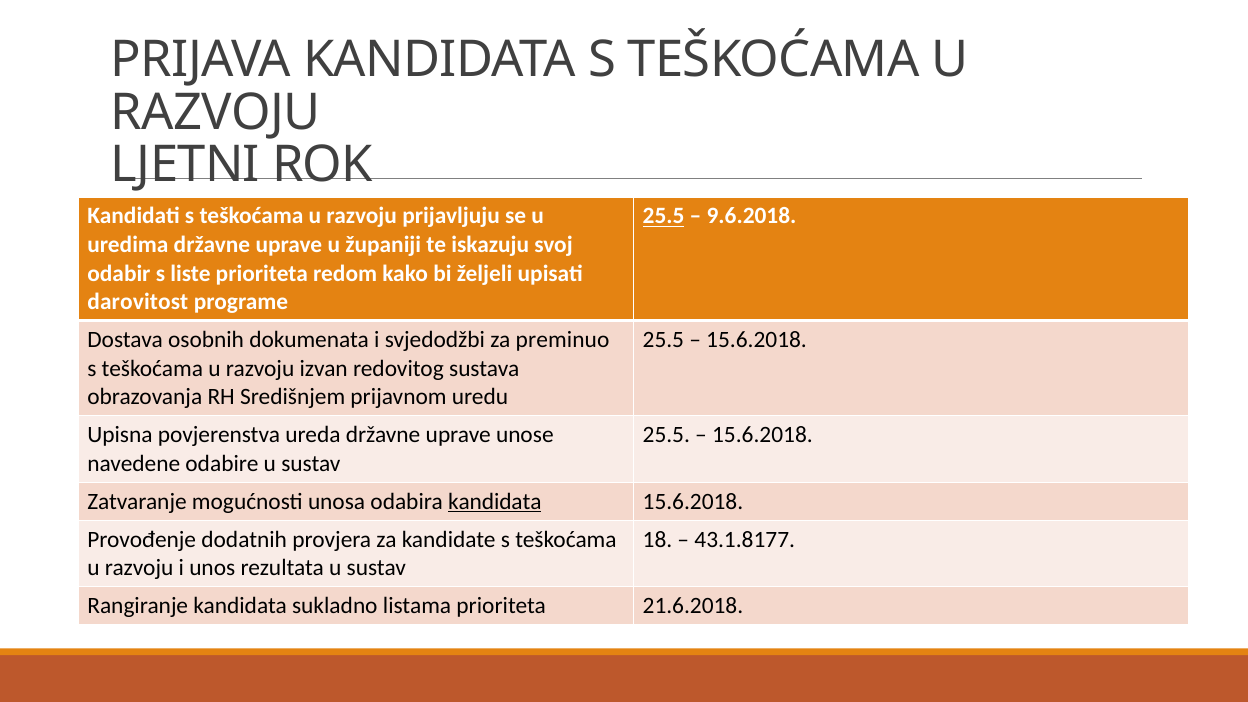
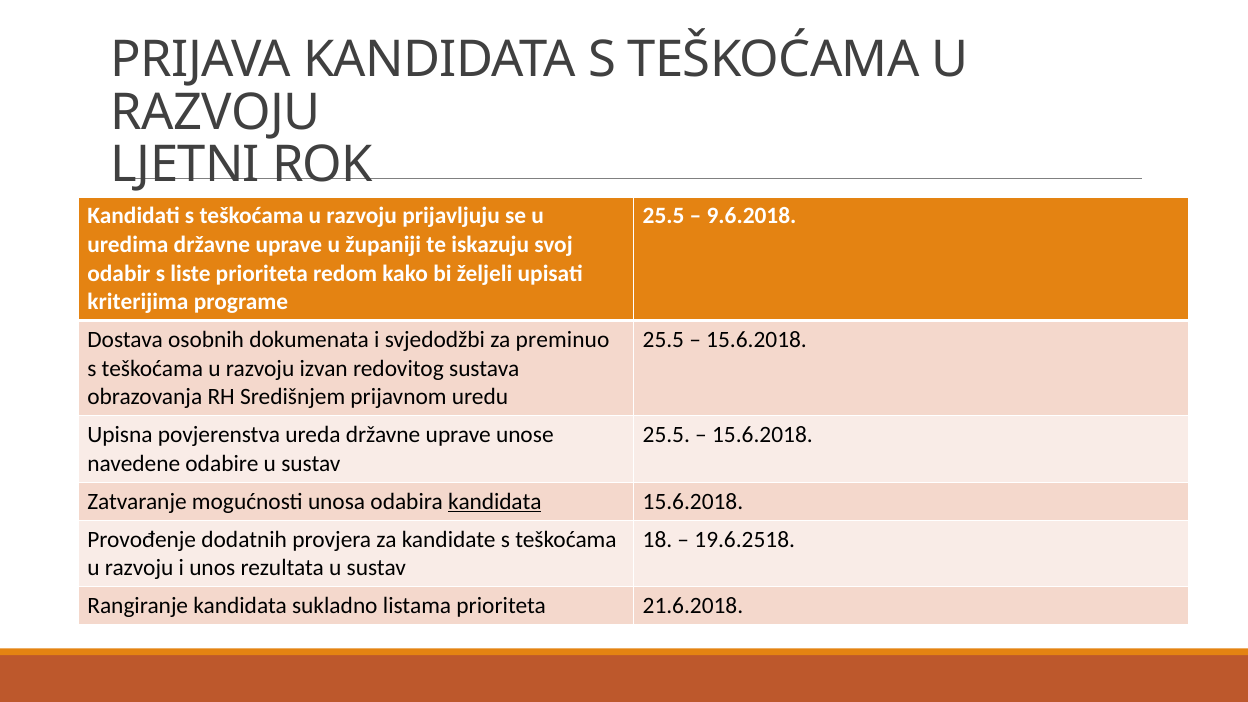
25.5 underline: present -> none (664, 216)
darovitost: darovitost -> kriterijima (138, 302)
43.1.8177: 43.1.8177 -> 19.6.2518 (745, 539)
